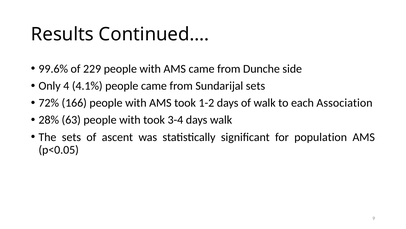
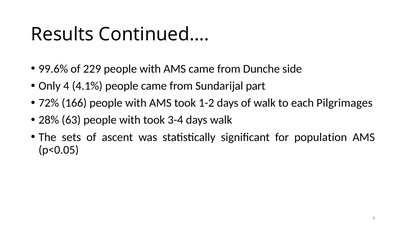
Sundarijal sets: sets -> part (256, 86)
Association: Association -> Pilgrimages (345, 103)
